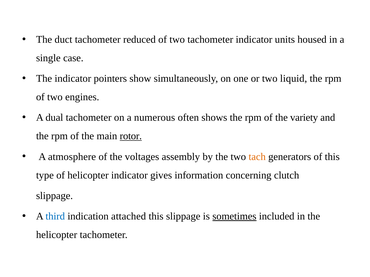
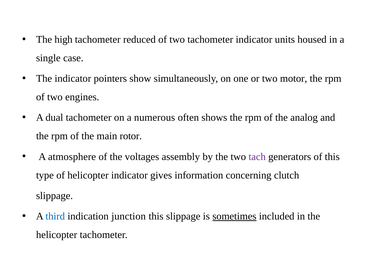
duct: duct -> high (64, 40)
liquid: liquid -> motor (294, 79)
variety: variety -> analog (304, 118)
rotor underline: present -> none (131, 136)
tach colour: orange -> purple (257, 157)
attached: attached -> junction (129, 217)
